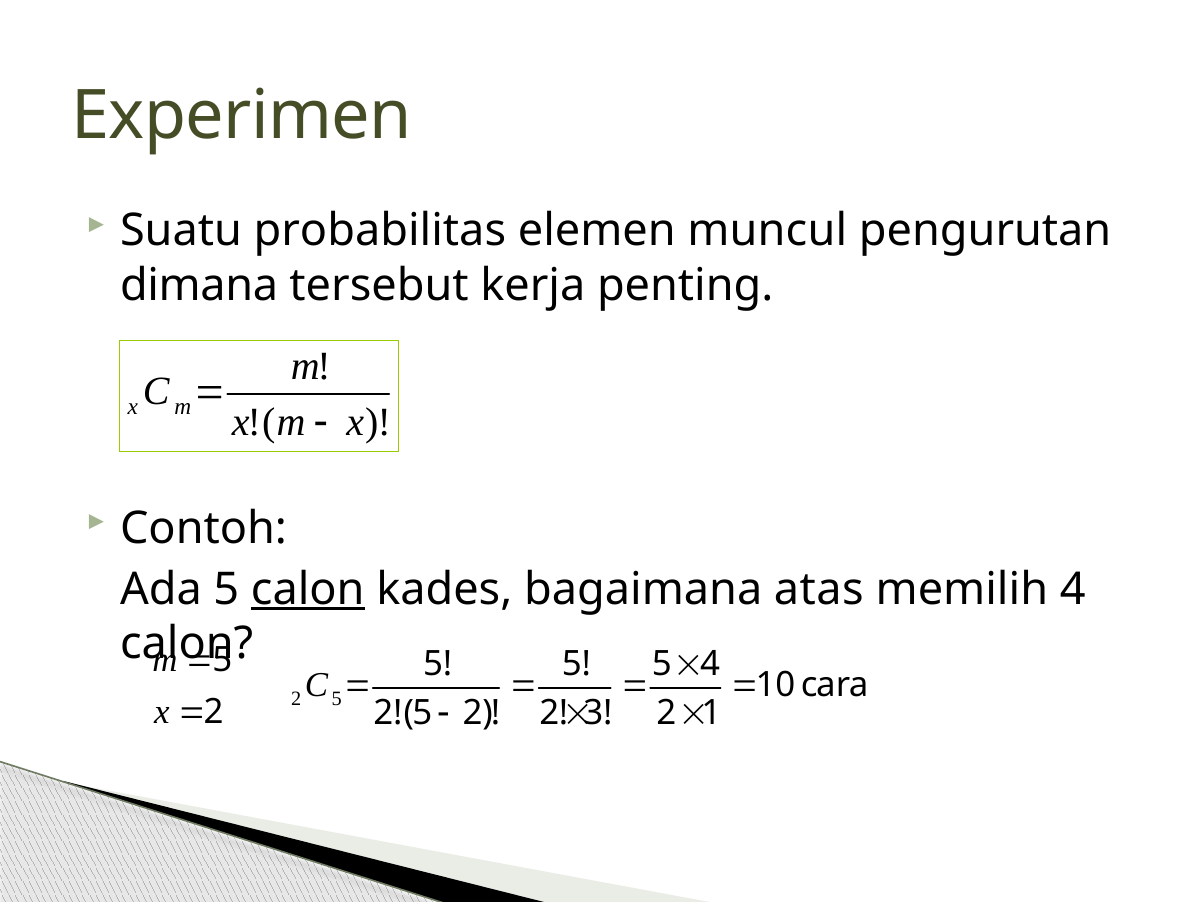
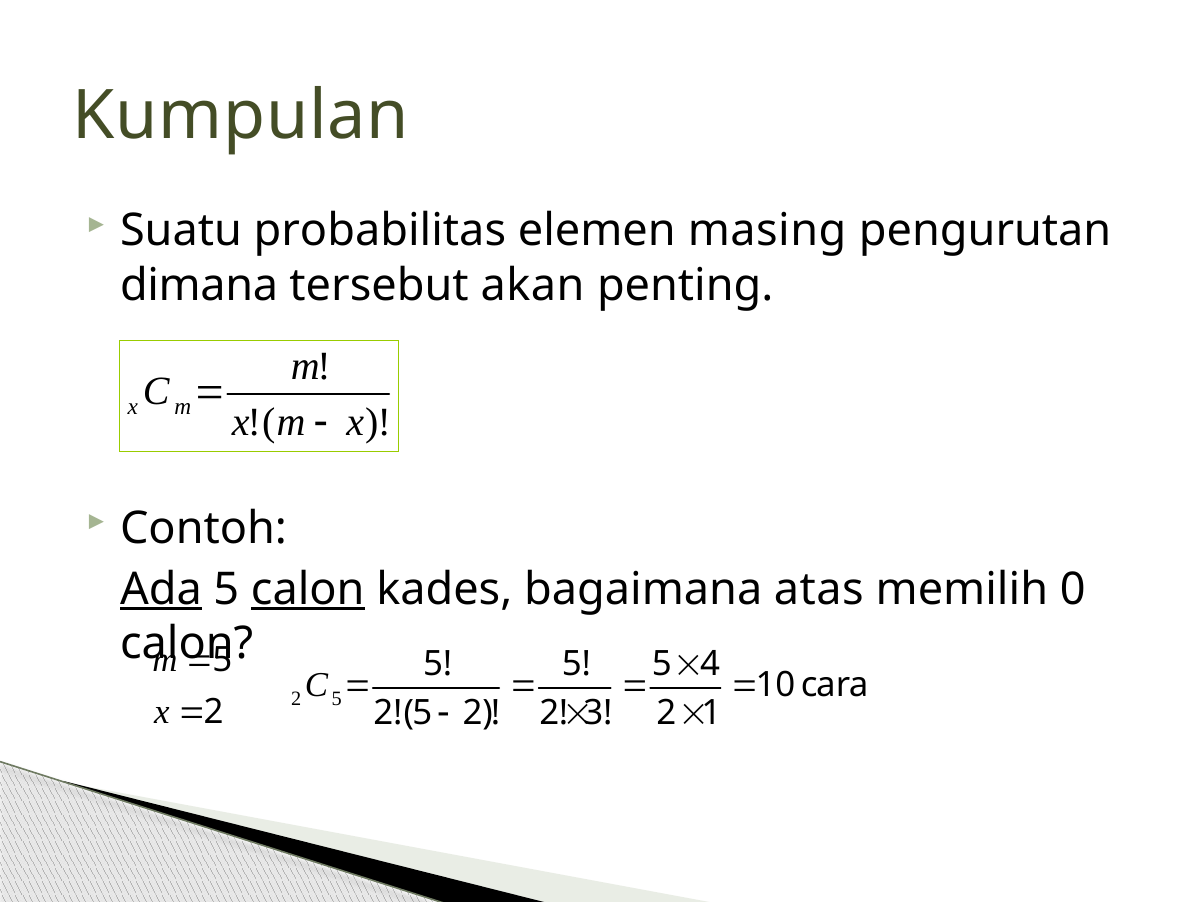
Experimen: Experimen -> Kumpulan (241, 116)
muncul: muncul -> masing (767, 231)
kerja: kerja -> akan (533, 285)
Ada underline: none -> present (161, 589)
memilih 4: 4 -> 0 (1073, 589)
